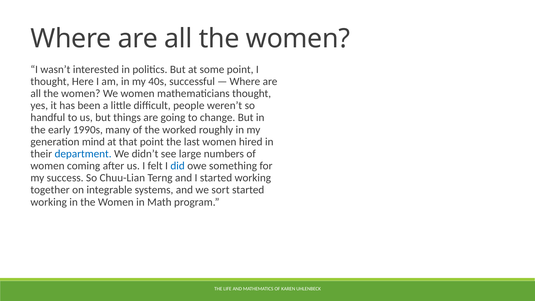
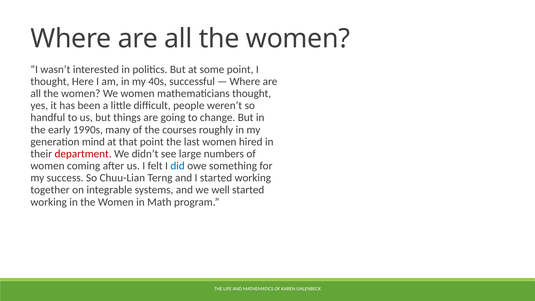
worked: worked -> courses (179, 130)
department colour: blue -> red (83, 154)
sort: sort -> well (221, 190)
